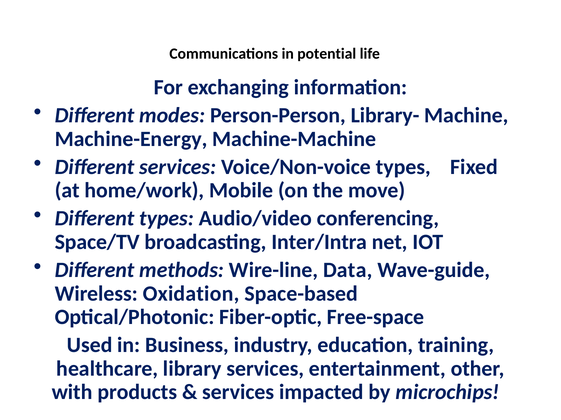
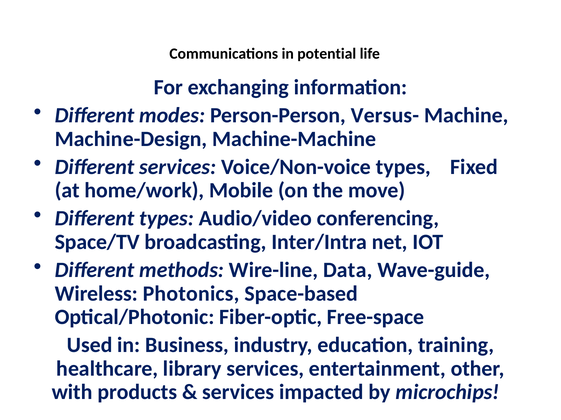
Library-: Library- -> Versus- (385, 116)
Machine-Energy: Machine-Energy -> Machine-Design (131, 139)
Oxidation: Oxidation -> Photonics (191, 294)
